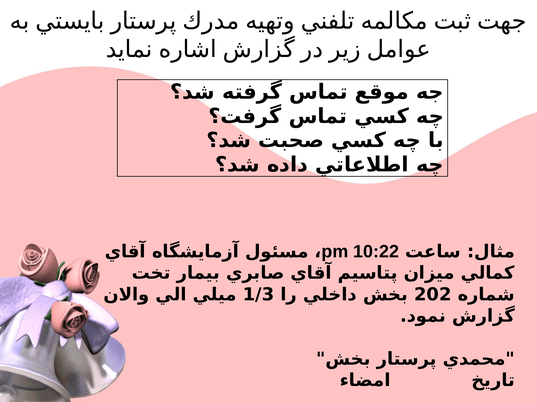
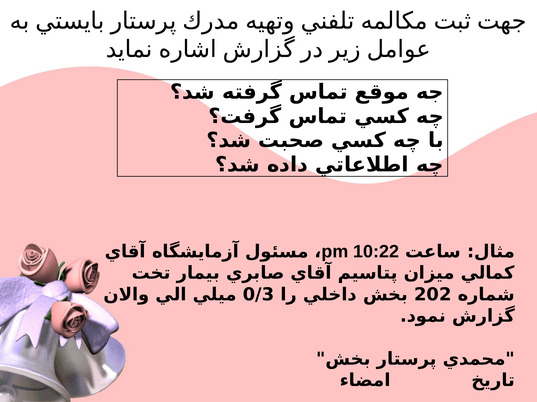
1/3: 1/3 -> 0/3 (259, 295)
